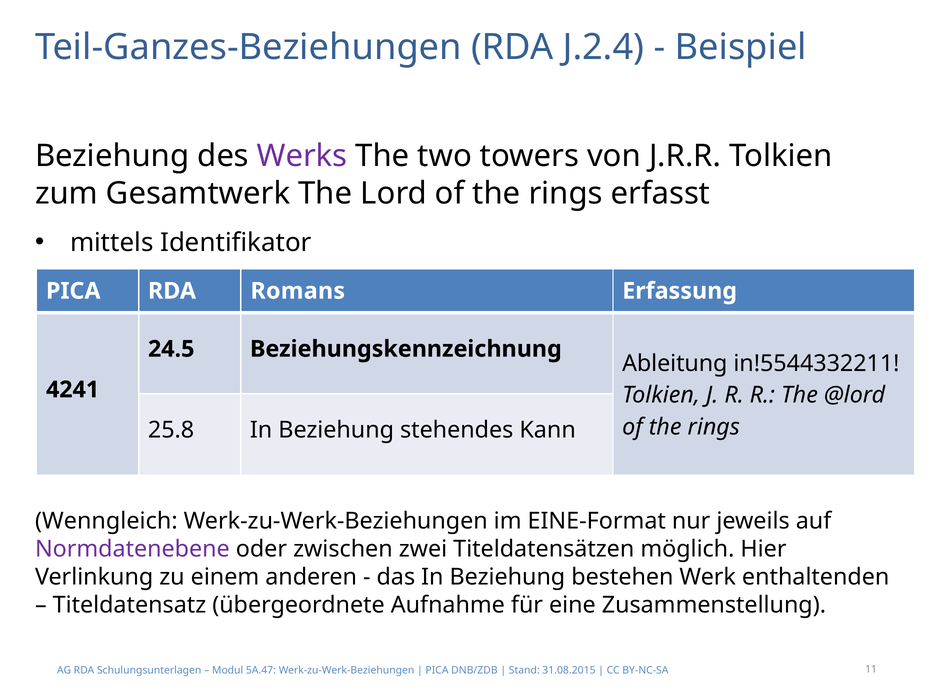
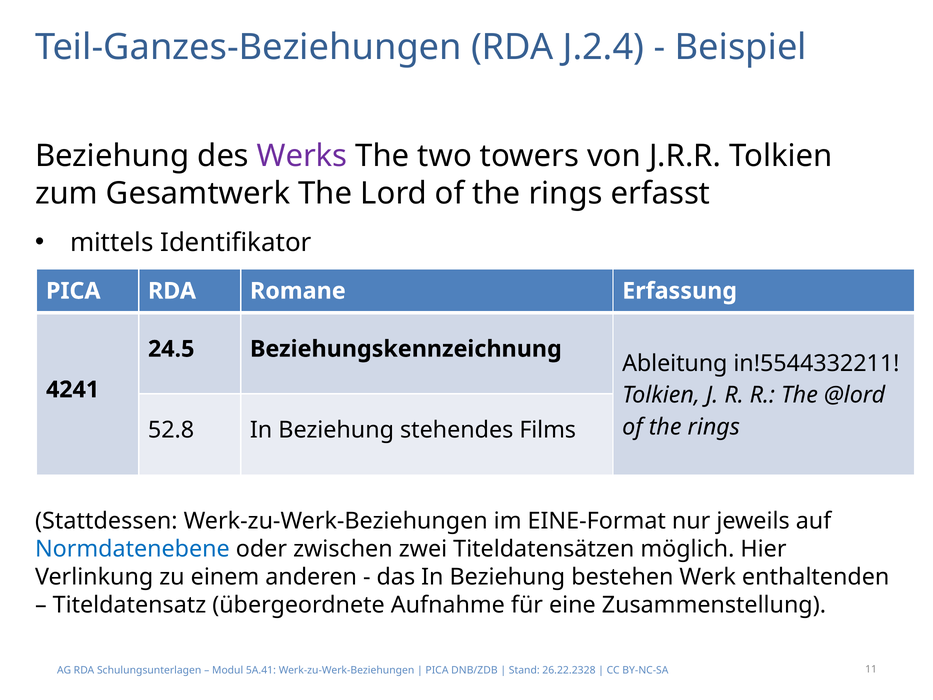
Romans: Romans -> Romane (298, 291)
25.8: 25.8 -> 52.8 (171, 430)
Kann: Kann -> Films (548, 430)
Wenngleich: Wenngleich -> Stattdessen (106, 521)
Normdatenebene colour: purple -> blue (132, 549)
5A.47: 5A.47 -> 5A.41 (261, 670)
31.08.2015: 31.08.2015 -> 26.22.2328 (569, 670)
